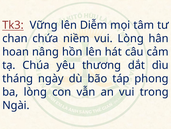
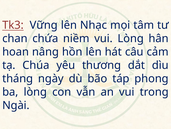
Diễm: Diễm -> Nhạc (94, 25)
